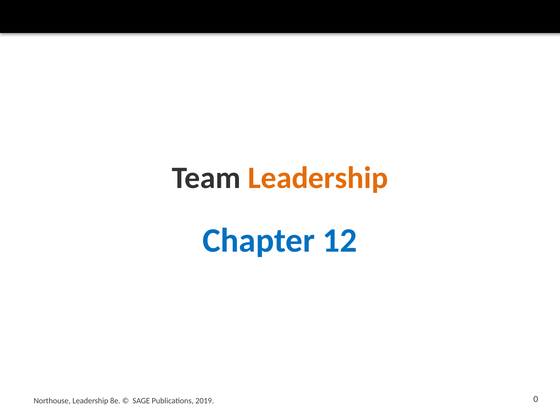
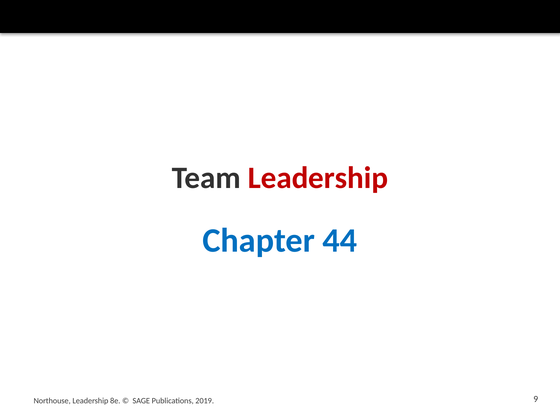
Leadership colour: orange -> red (318, 178)
12: 12 -> 44 (340, 240)
0: 0 -> 9 (536, 399)
